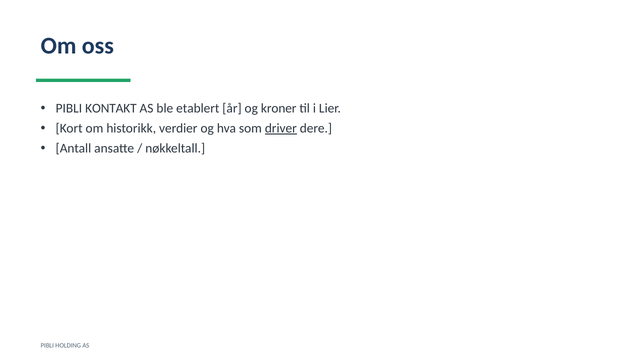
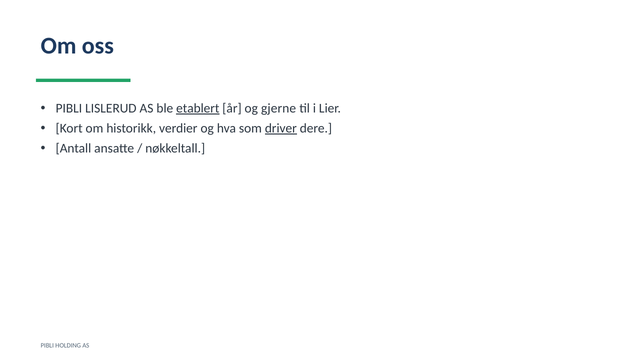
KONTAKT: KONTAKT -> LISLERUD (111, 108)
etablert underline: none -> present (198, 108)
kroner: kroner -> gjerne (279, 108)
